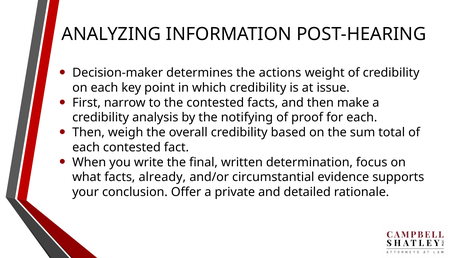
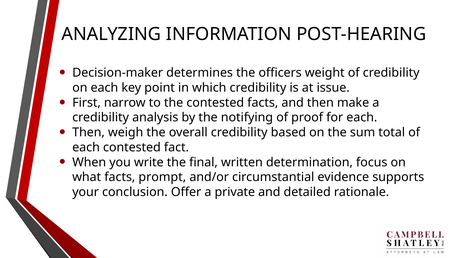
actions: actions -> officers (280, 73)
already: already -> prompt (162, 177)
